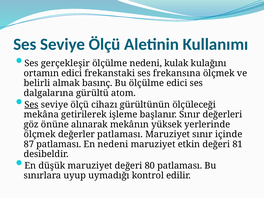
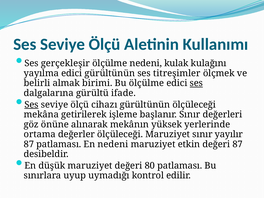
ortamın: ortamın -> yayılma (41, 73)
edici frekanstaki: frekanstaki -> gürültünün (110, 73)
frekansına: frekansına -> titreşimler (177, 73)
basınç: basınç -> birimi (97, 83)
ses underline: none -> present (196, 83)
atom: atom -> ifade (123, 93)
ölçmek: ölçmek -> ortama (40, 134)
değerler patlaması: patlaması -> ölçüleceği (120, 134)
içinde: içinde -> yayılır (229, 134)
değeri 81: 81 -> 87 (238, 144)
